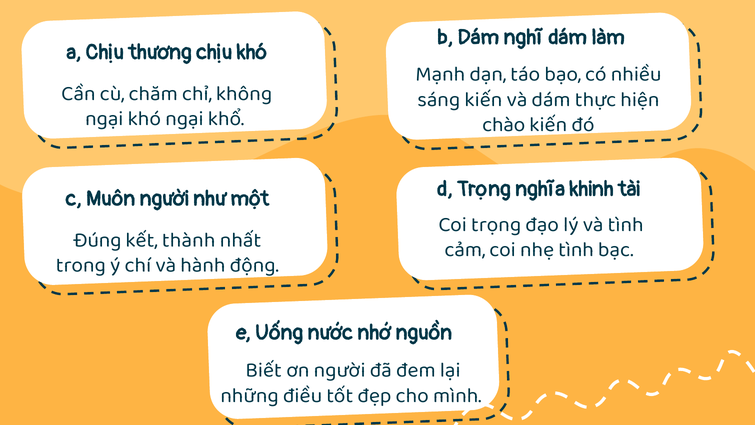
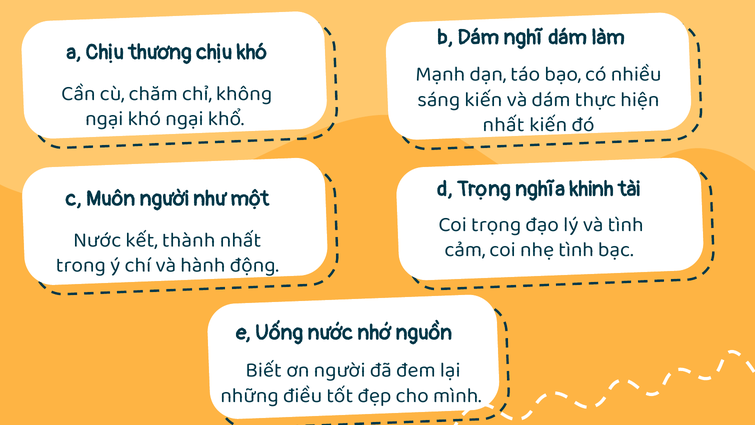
chào: chào -> nhất (504, 124)
Đúng: Đúng -> Nước (97, 239)
